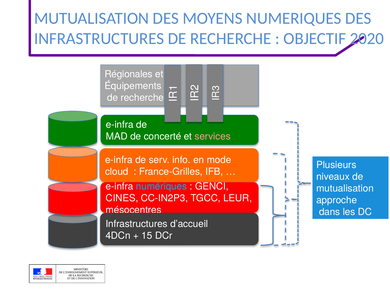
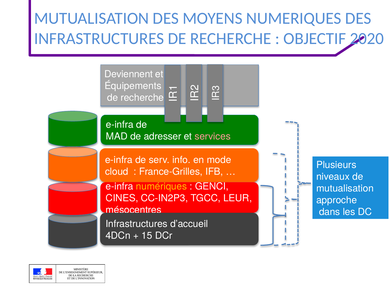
Régionales: Régionales -> Deviennent (129, 74)
concerté: concerté -> adresser (163, 136)
numériques colour: light blue -> yellow (161, 186)
